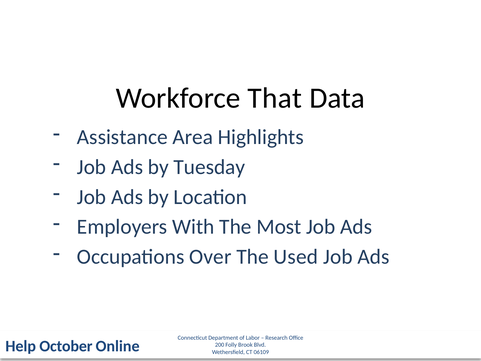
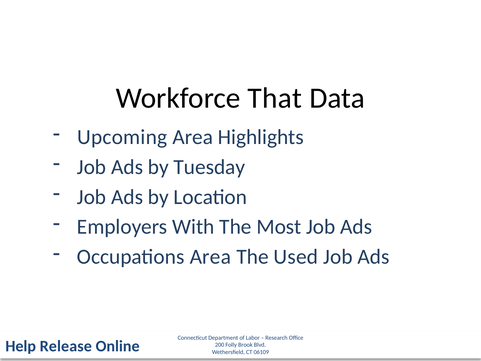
Assistance: Assistance -> Upcoming (122, 137)
Occupations Over: Over -> Area (210, 257)
October: October -> Release (66, 346)
